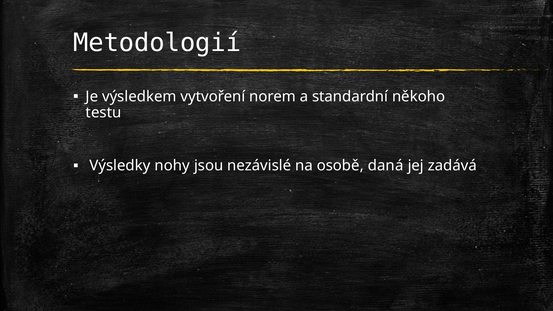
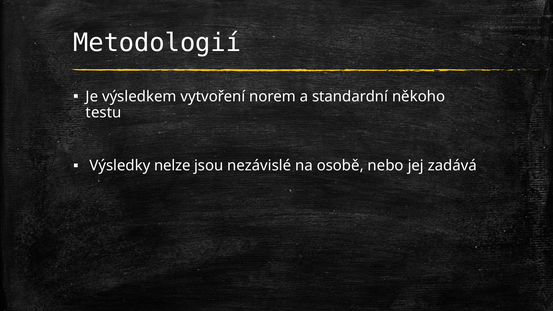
nohy: nohy -> nelze (172, 166)
daná: daná -> nebo (386, 166)
